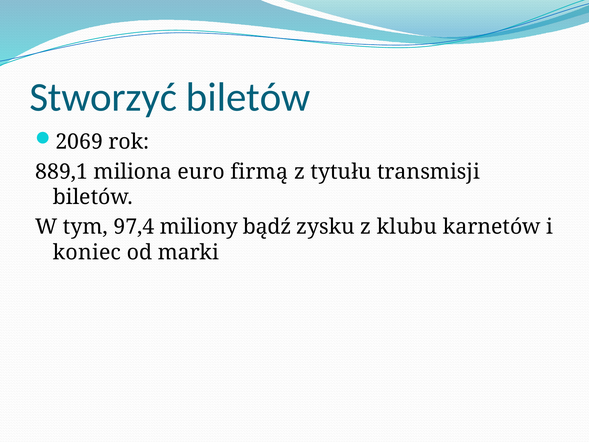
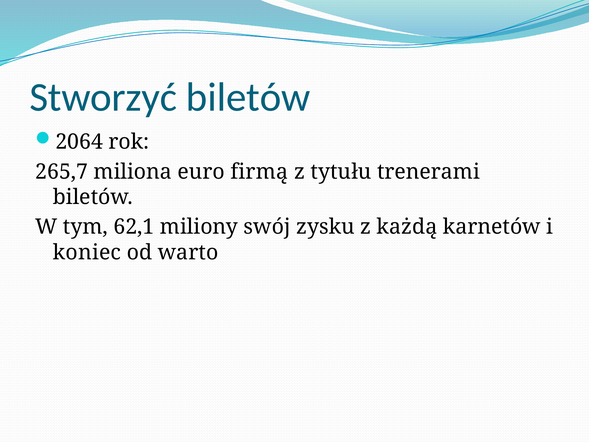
2069: 2069 -> 2064 (79, 142)
889,1: 889,1 -> 265,7 (62, 172)
transmisji: transmisji -> trenerami (428, 172)
97,4: 97,4 -> 62,1 (134, 227)
bądź: bądź -> swój (267, 227)
klubu: klubu -> każdą (407, 227)
marki: marki -> warto (188, 252)
